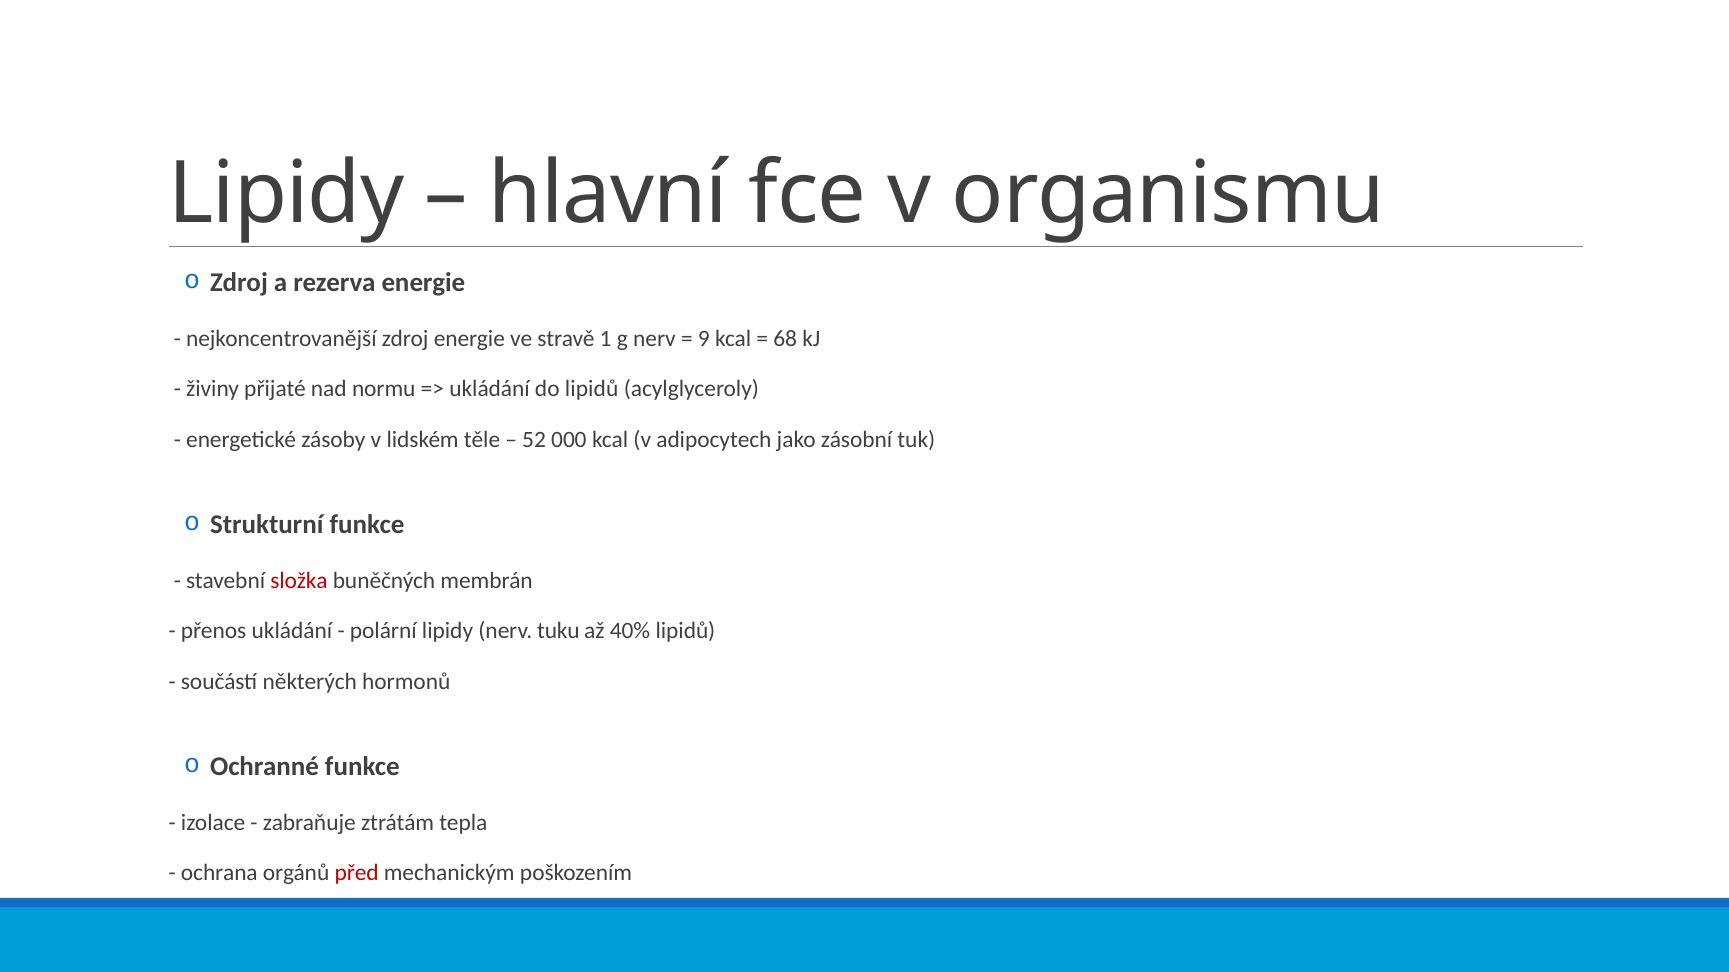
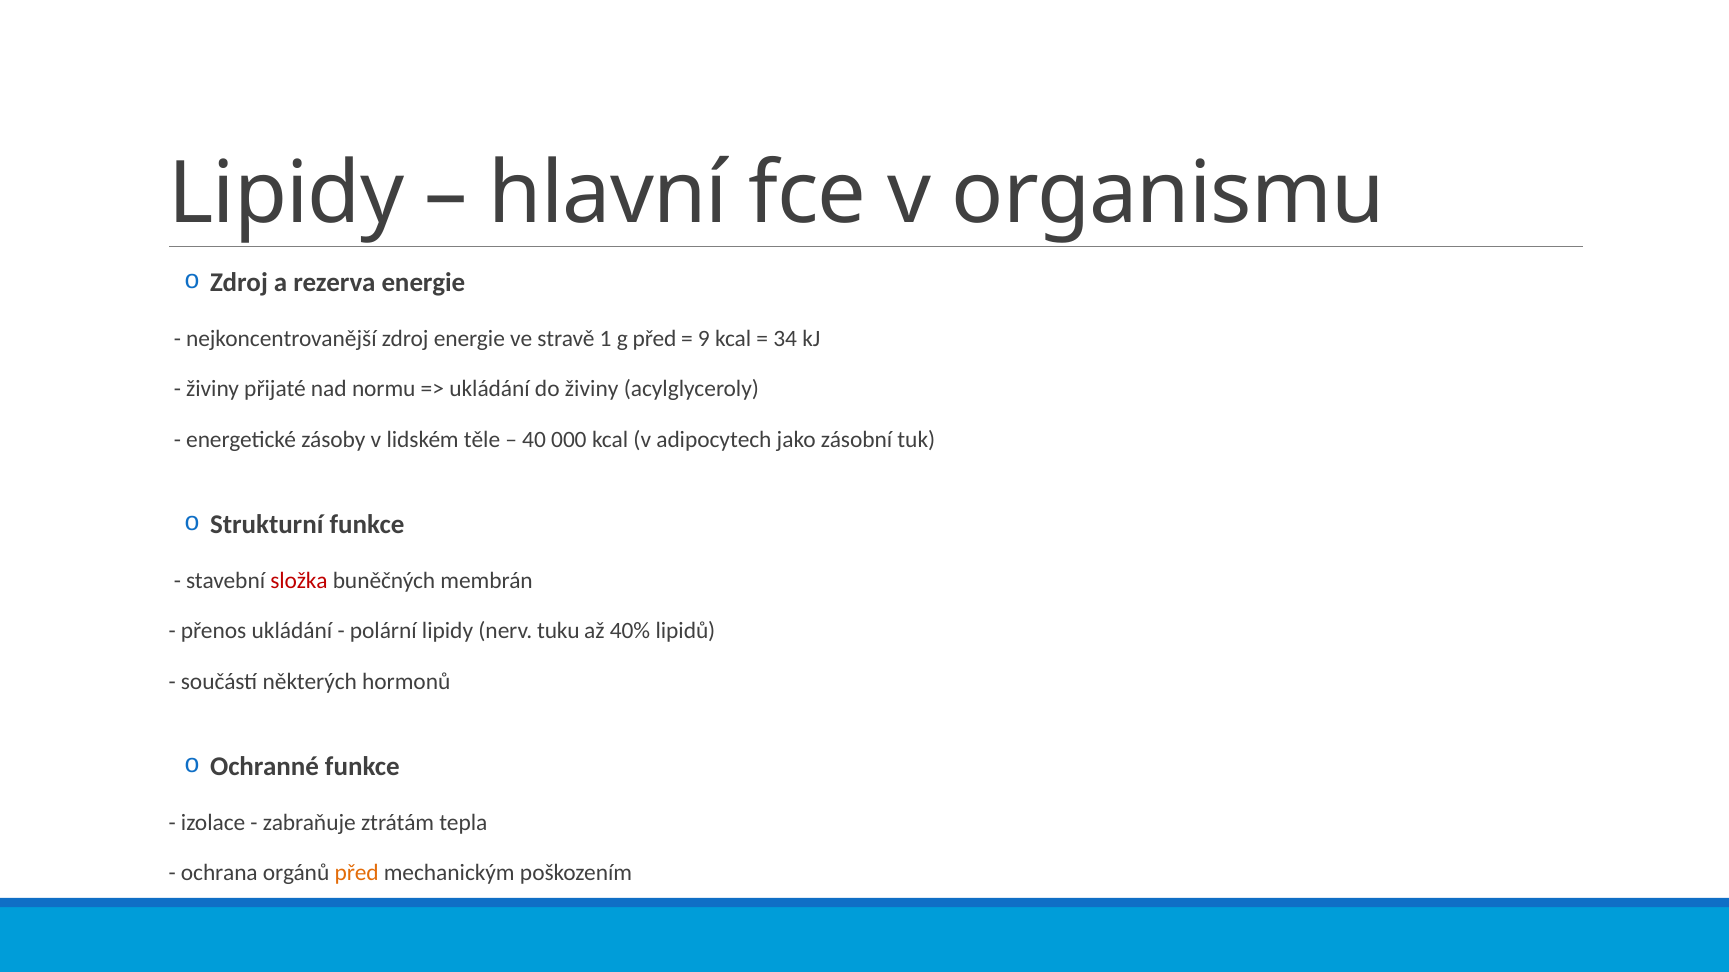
g nerv: nerv -> před (655, 339)
68: 68 -> 34 (785, 339)
do lipidů: lipidů -> živiny (592, 389)
52: 52 -> 40 (534, 440)
před colour: red -> orange (357, 874)
